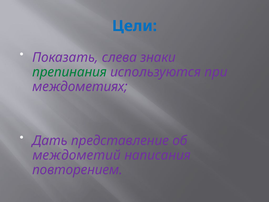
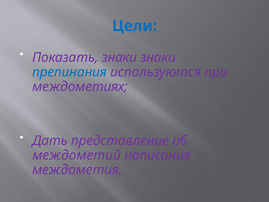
Показать слева: слева -> знаки (119, 57)
препинания colour: green -> blue (70, 72)
повторением: повторением -> междометия (77, 170)
